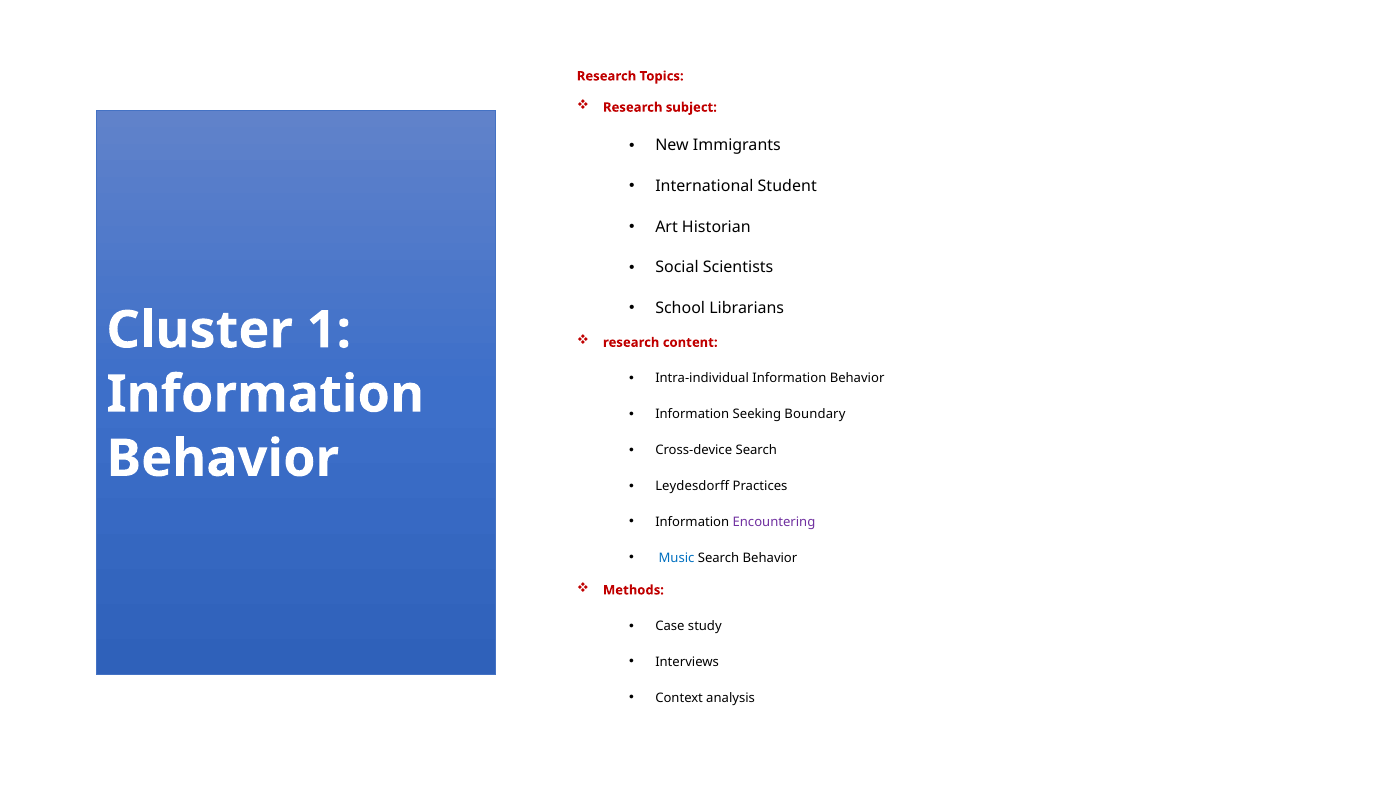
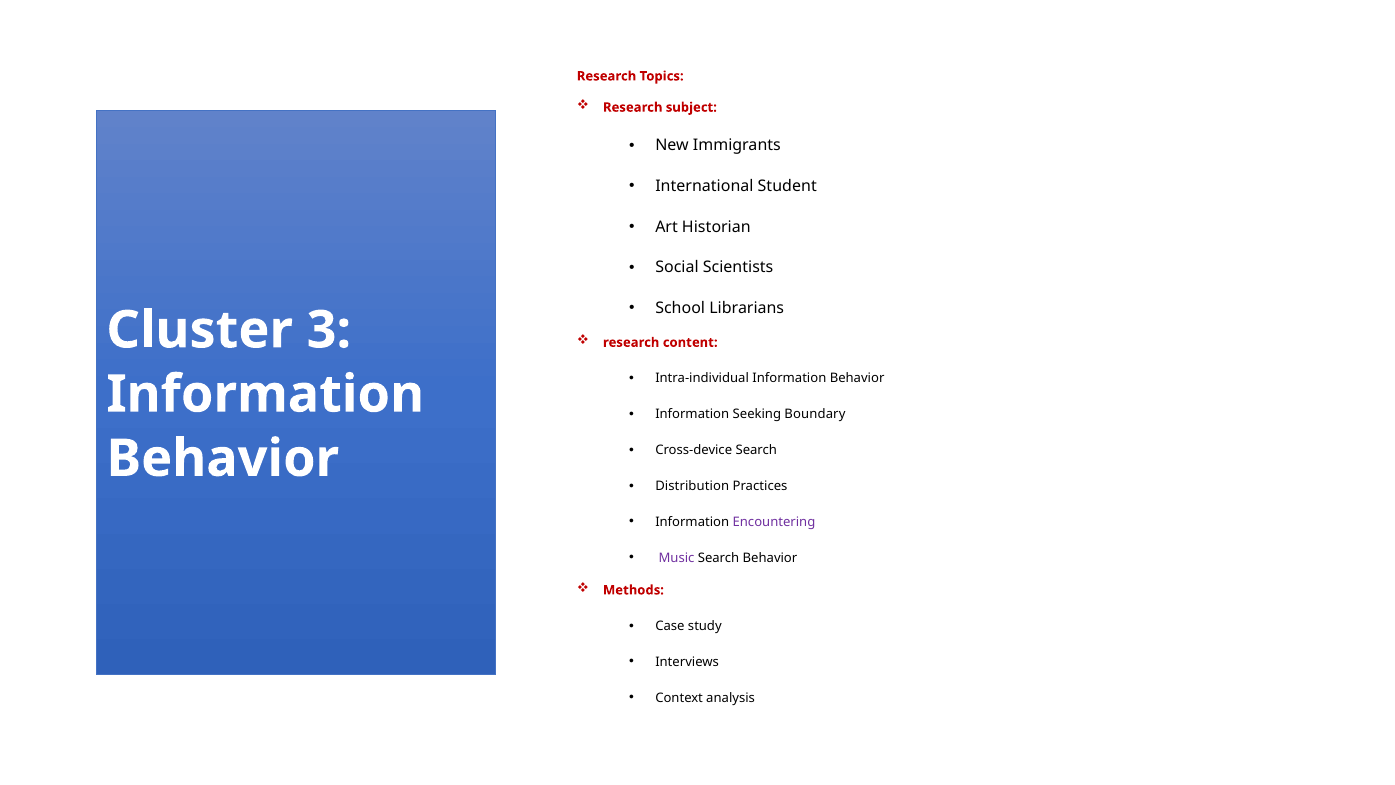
1: 1 -> 3 (329, 330)
Leydesdorff: Leydesdorff -> Distribution (692, 486)
Music colour: blue -> purple (677, 558)
